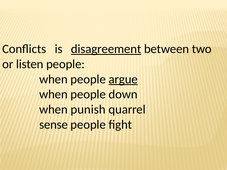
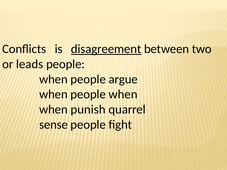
listen: listen -> leads (30, 64)
argue underline: present -> none (123, 79)
when people down: down -> when (123, 94)
